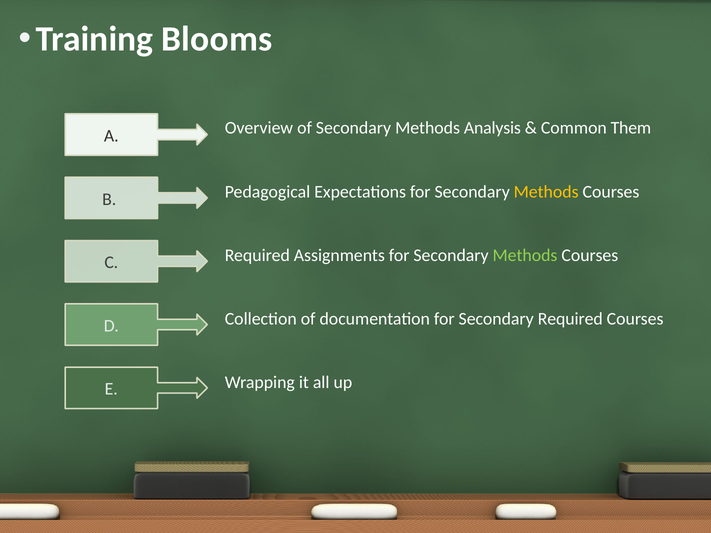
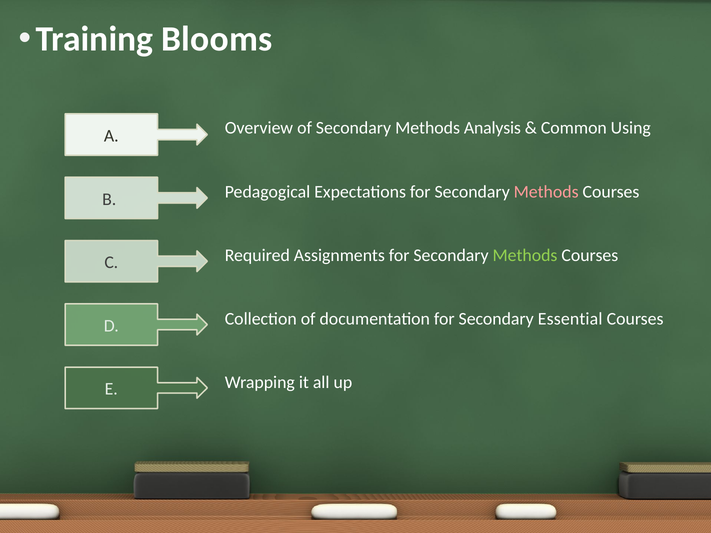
Them: Them -> Using (631, 128)
Methods colour: yellow -> pink (546, 192)
Secondary Required: Required -> Essential (570, 319)
